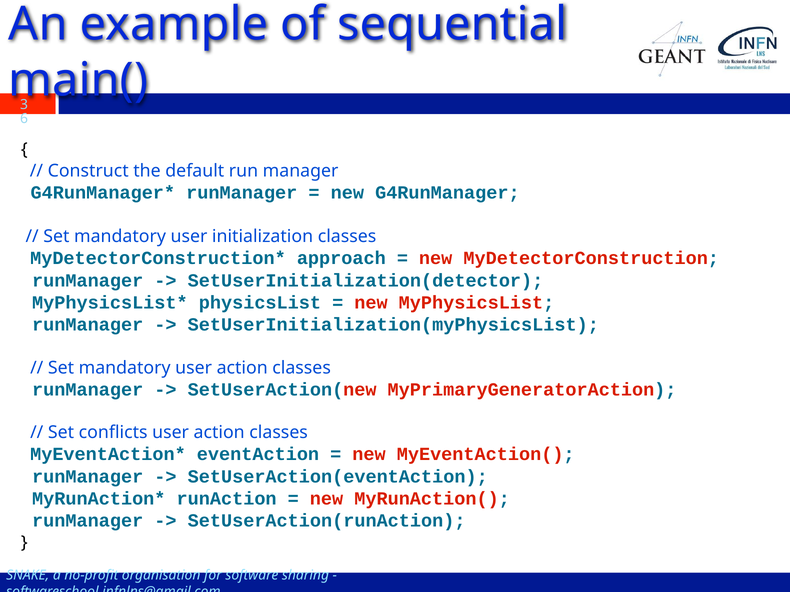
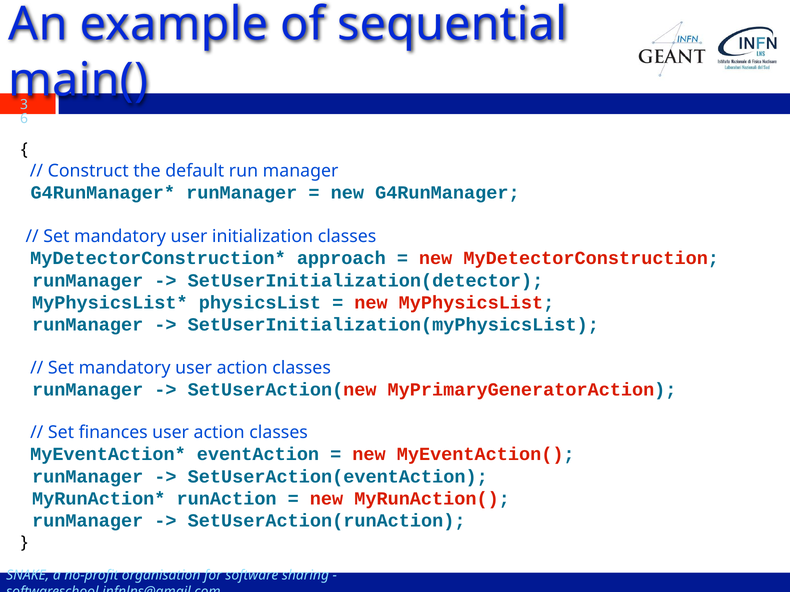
conflicts: conflicts -> finances (113, 433)
